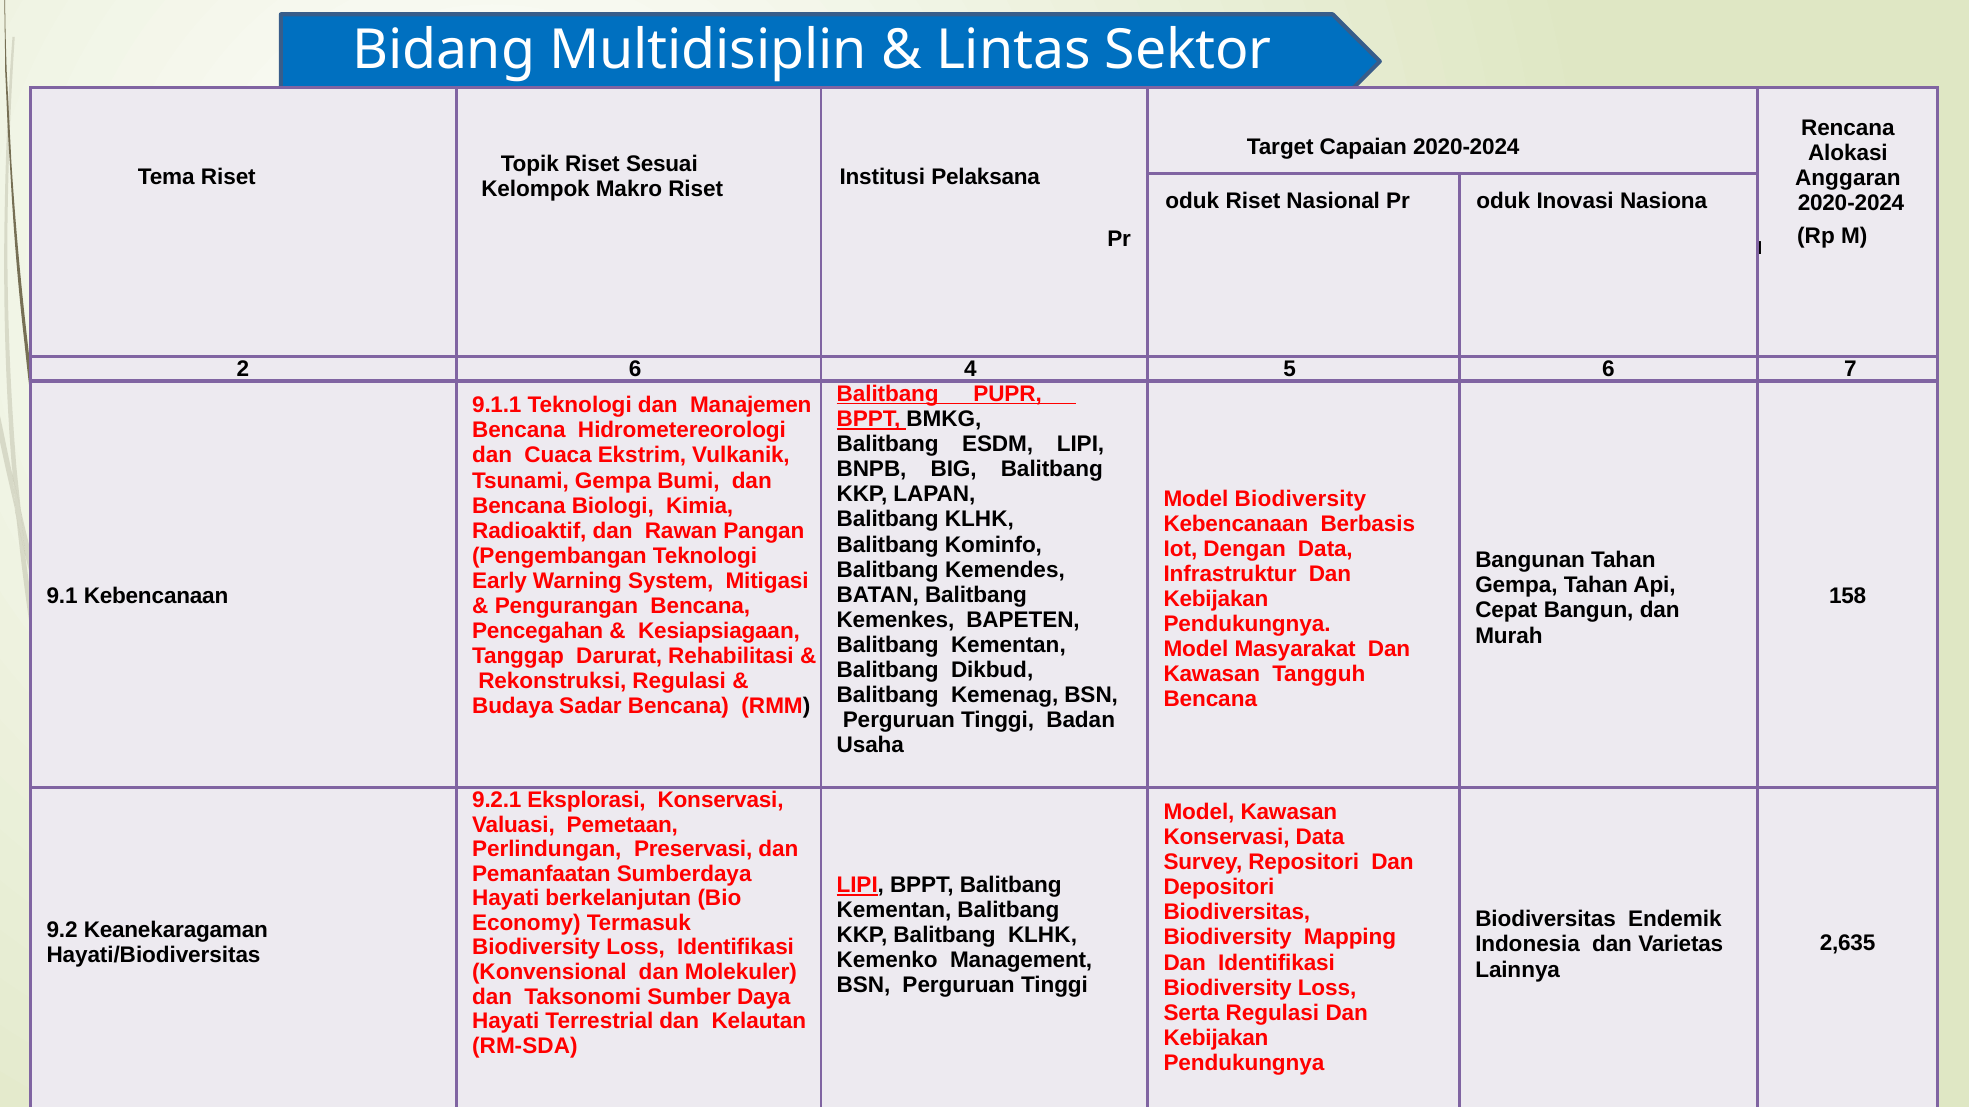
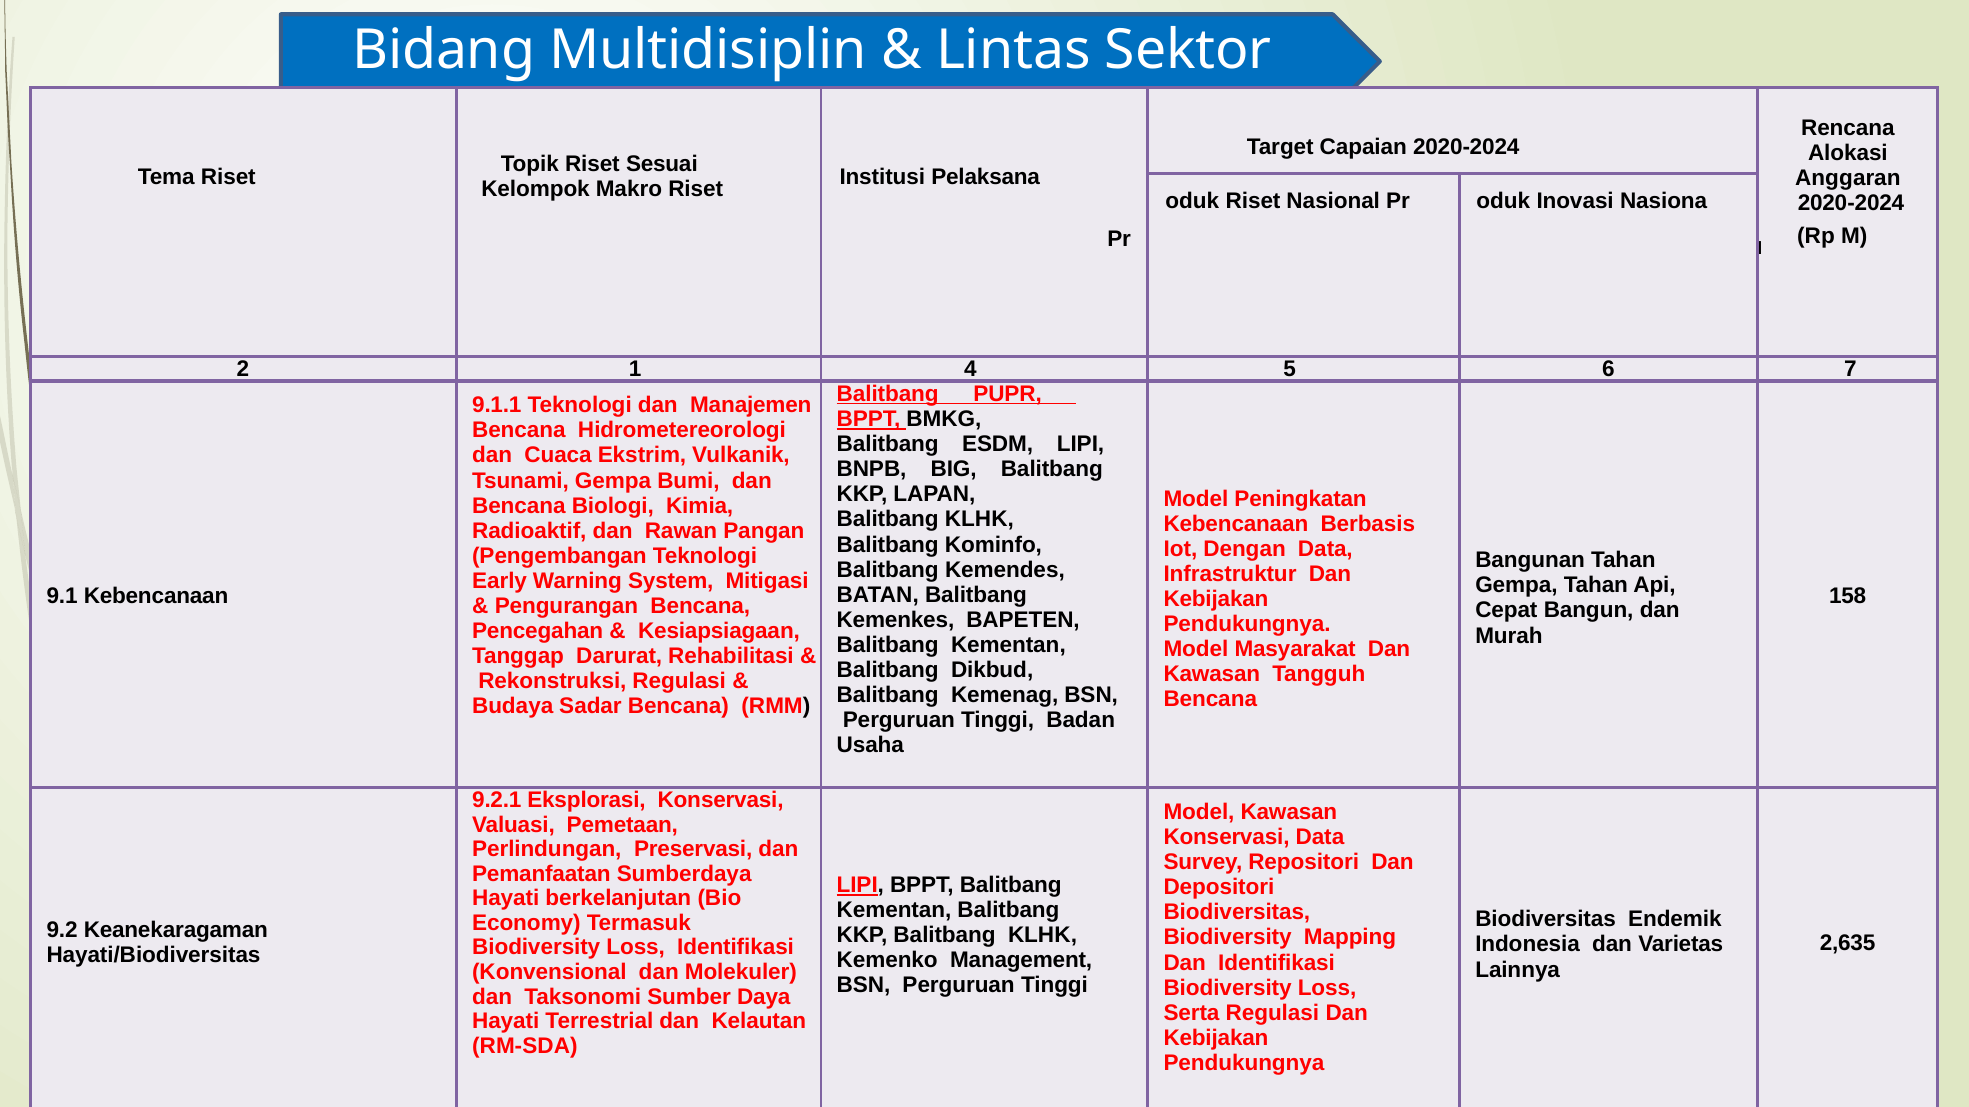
2 6: 6 -> 1 (635, 369)
Model Biodiversity: Biodiversity -> Peningkatan (1301, 499)
